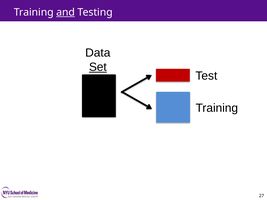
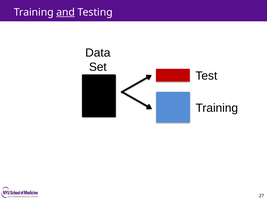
Set underline: present -> none (98, 67)
